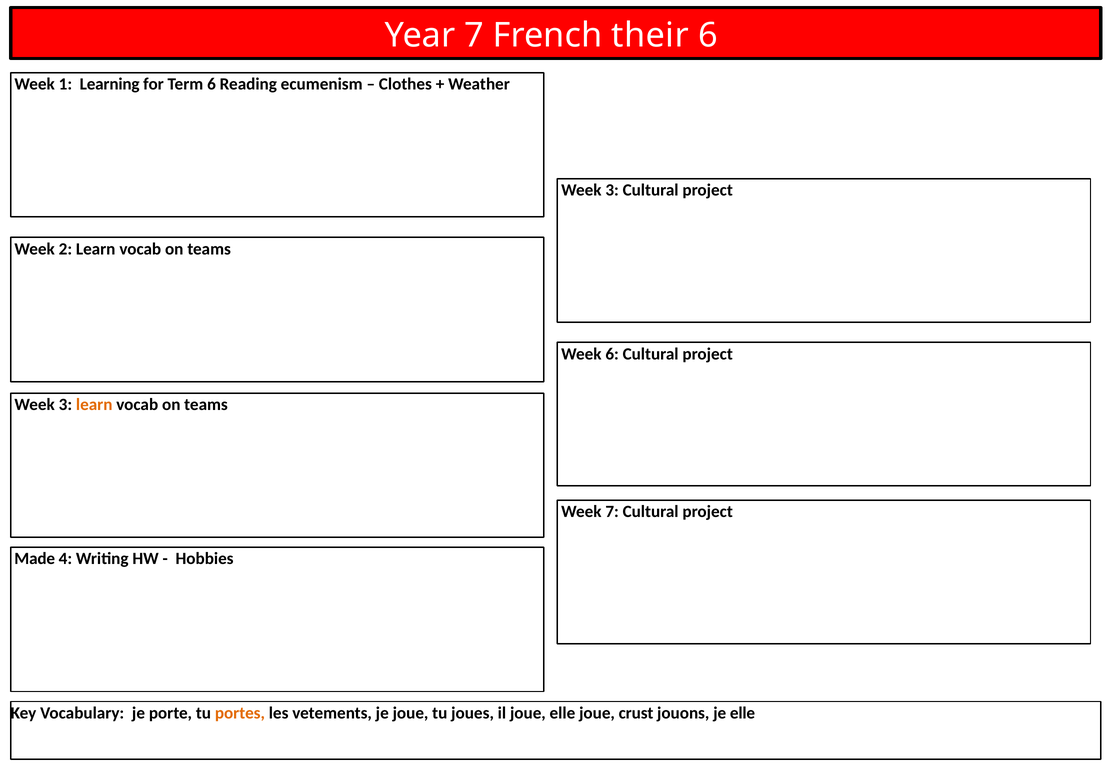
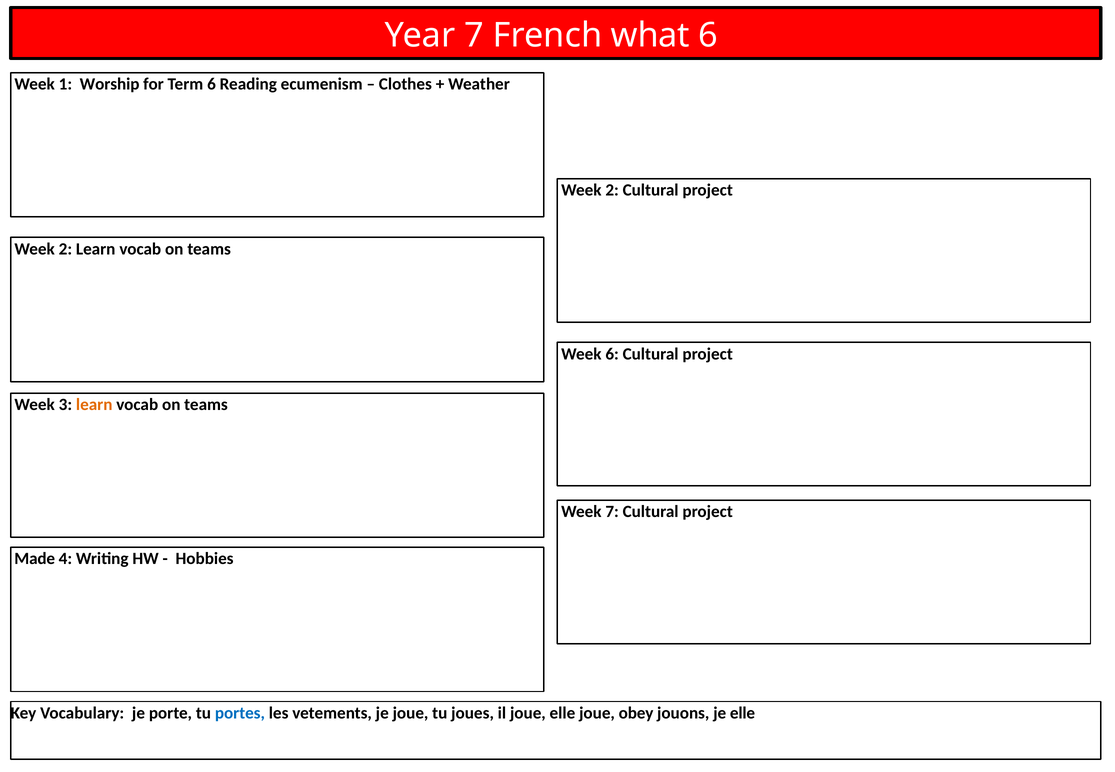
their: their -> what (650, 35)
Learning: Learning -> Worship (110, 84)
3: 3 -> 2 (612, 190)
portes colour: orange -> blue (240, 713)
crust: crust -> obey (636, 713)
